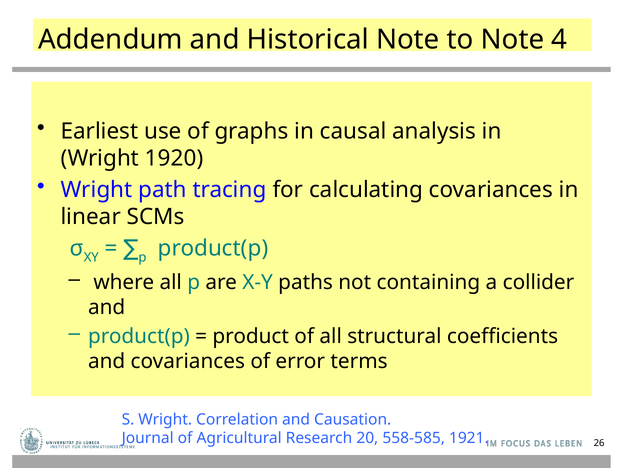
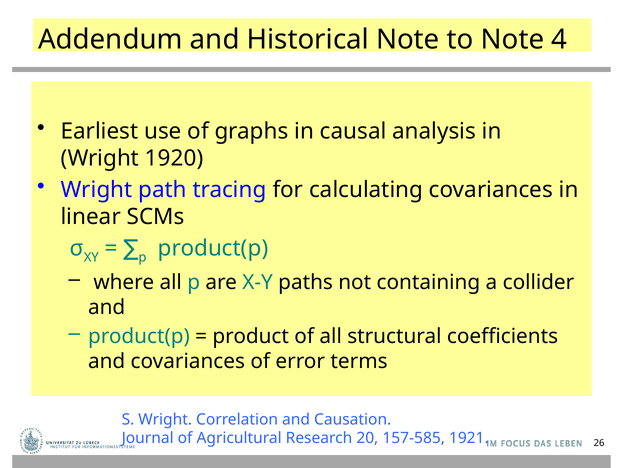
558-585: 558-585 -> 157-585 (414, 438)
